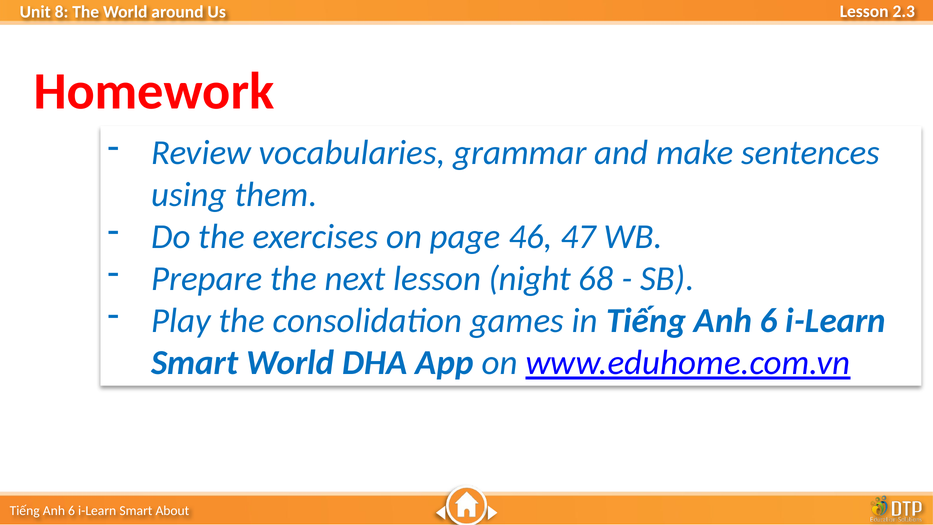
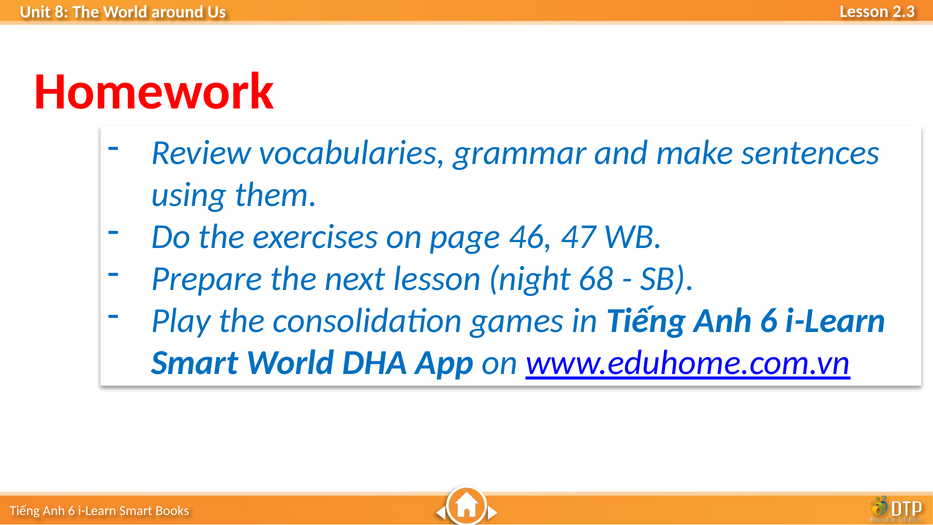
About: About -> Books (172, 511)
